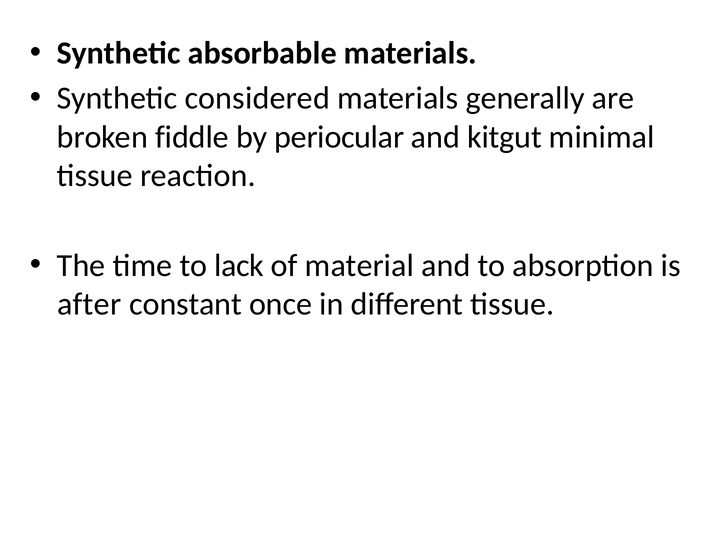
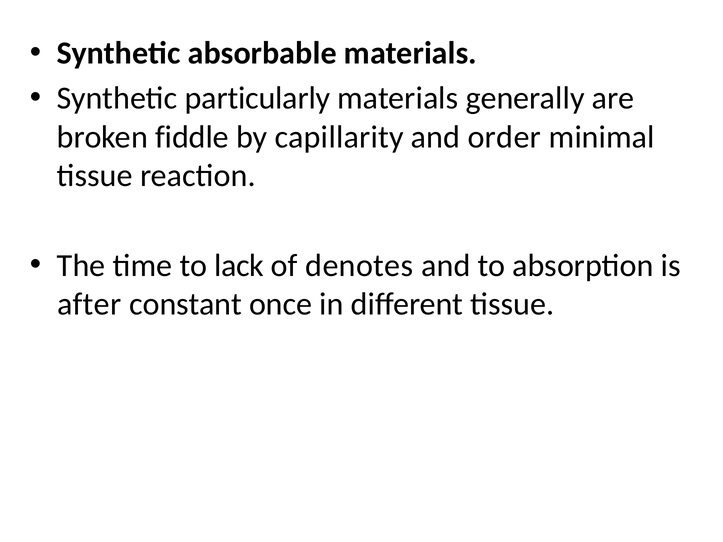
considered: considered -> particularly (257, 98)
periocular: periocular -> capillarity (339, 137)
kitgut: kitgut -> order (504, 137)
material: material -> denotes (359, 266)
